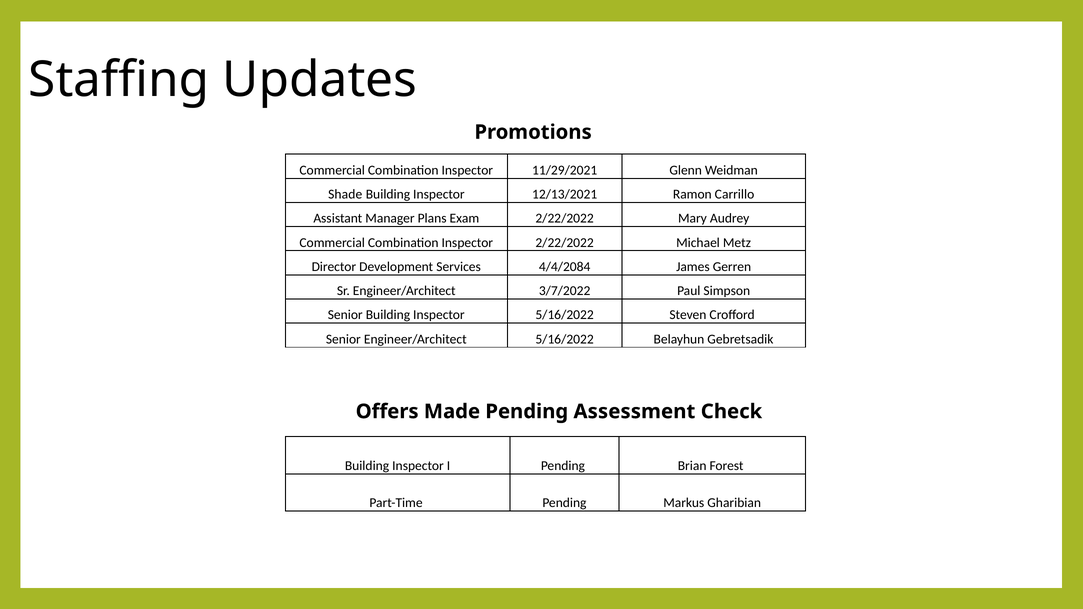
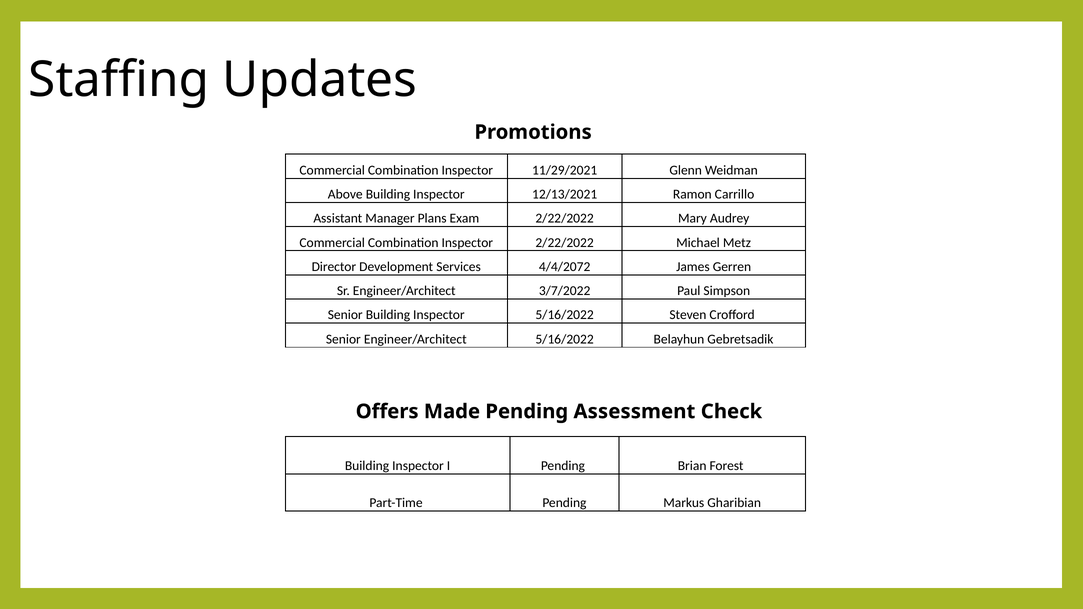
Shade: Shade -> Above (345, 194)
4/4/2084: 4/4/2084 -> 4/4/2072 (565, 267)
